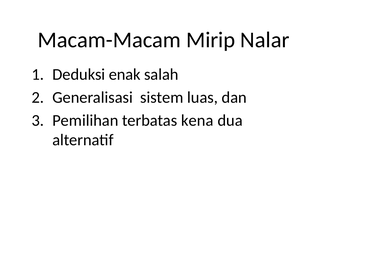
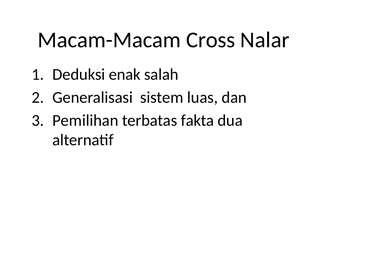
Mirip: Mirip -> Cross (211, 40)
kena: kena -> fakta (197, 120)
